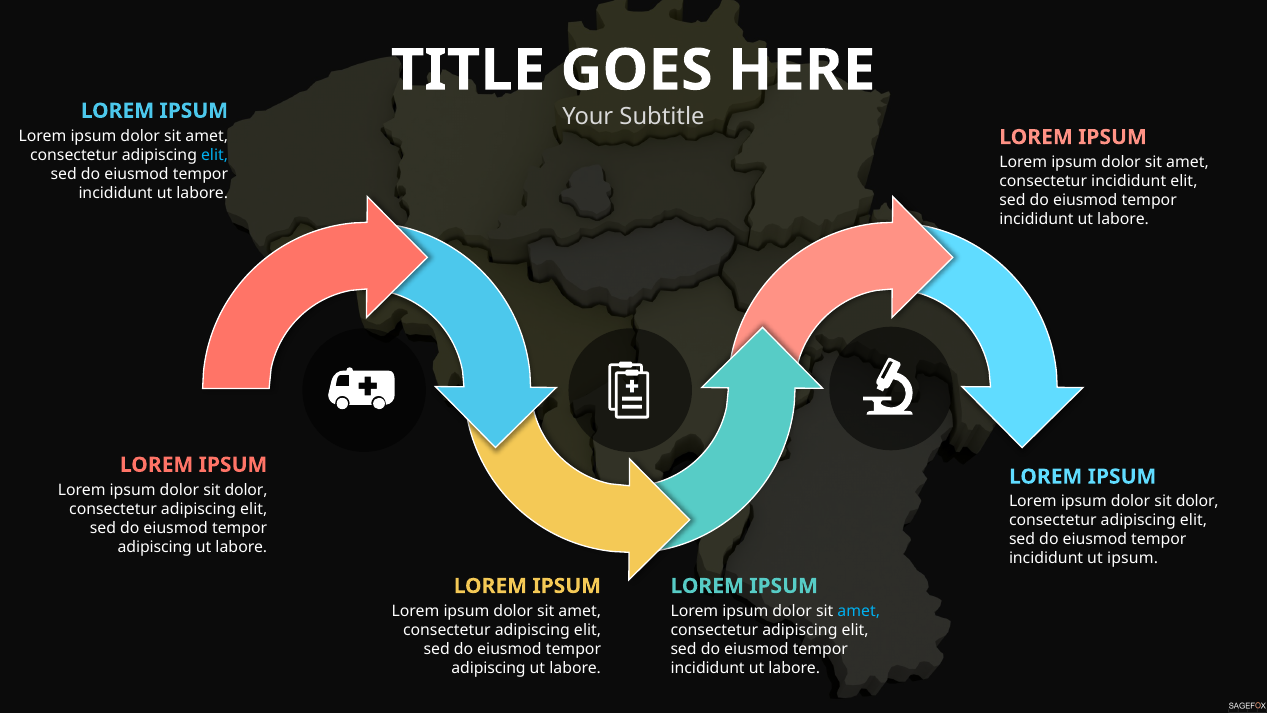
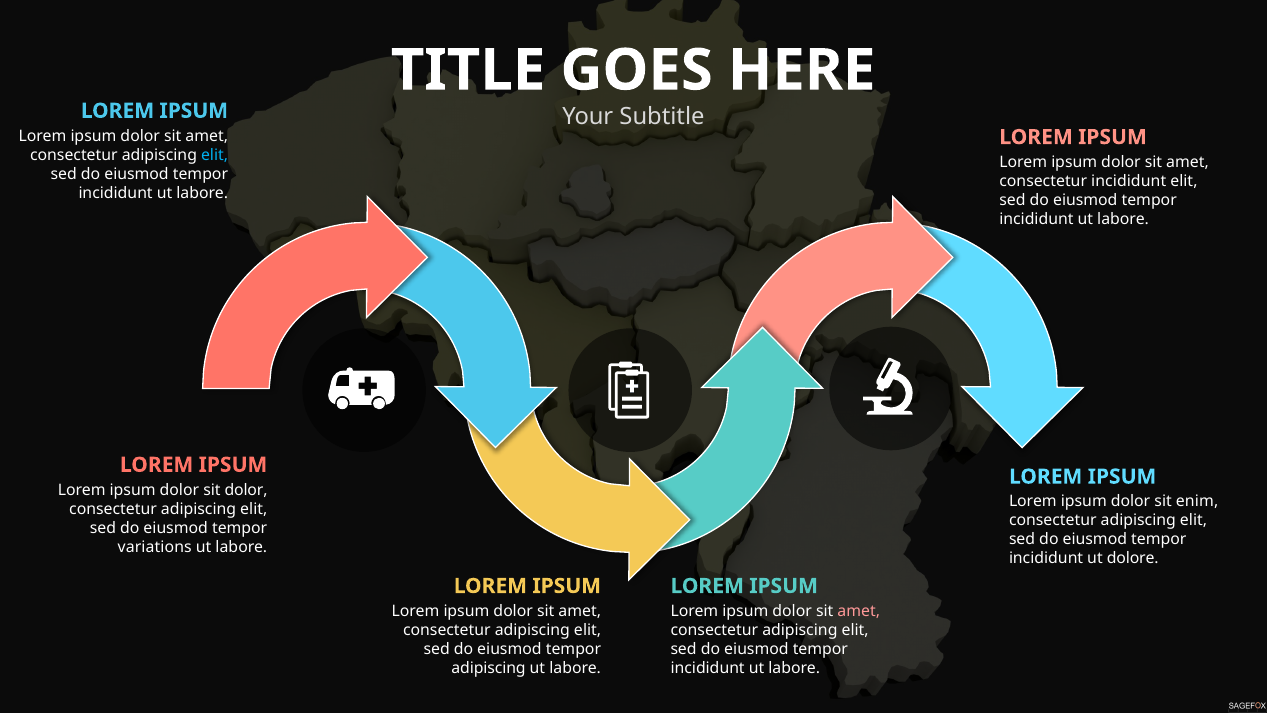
dolor: dolor -> enim (1197, 501)
adipiscing: adipiscing -> variations (155, 547)
ut ipsum: ipsum -> dolore (1133, 558)
amet colour: light blue -> pink (859, 611)
